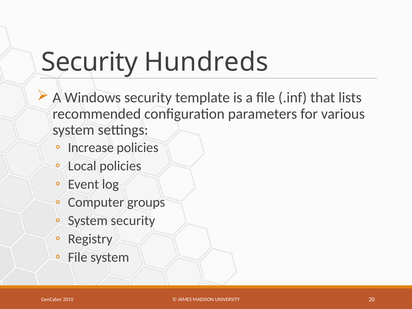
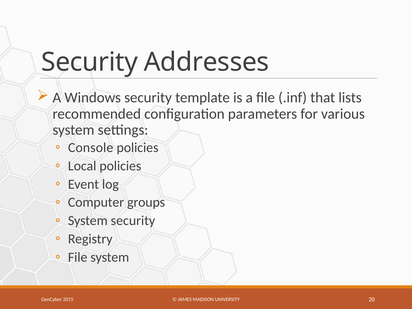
Hundreds: Hundreds -> Addresses (206, 62)
Increase: Increase -> Console (91, 148)
